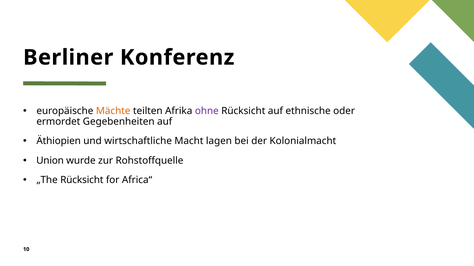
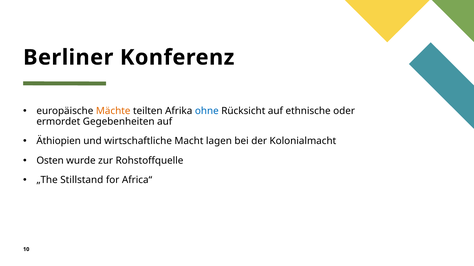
ohne colour: purple -> blue (207, 111)
Union: Union -> Osten (50, 161)
„The Rücksicht: Rücksicht -> Stillstand (82, 180)
